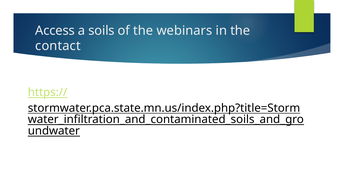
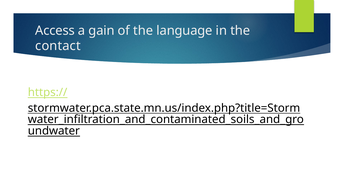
soils: soils -> gain (102, 31)
webinars: webinars -> language (184, 31)
